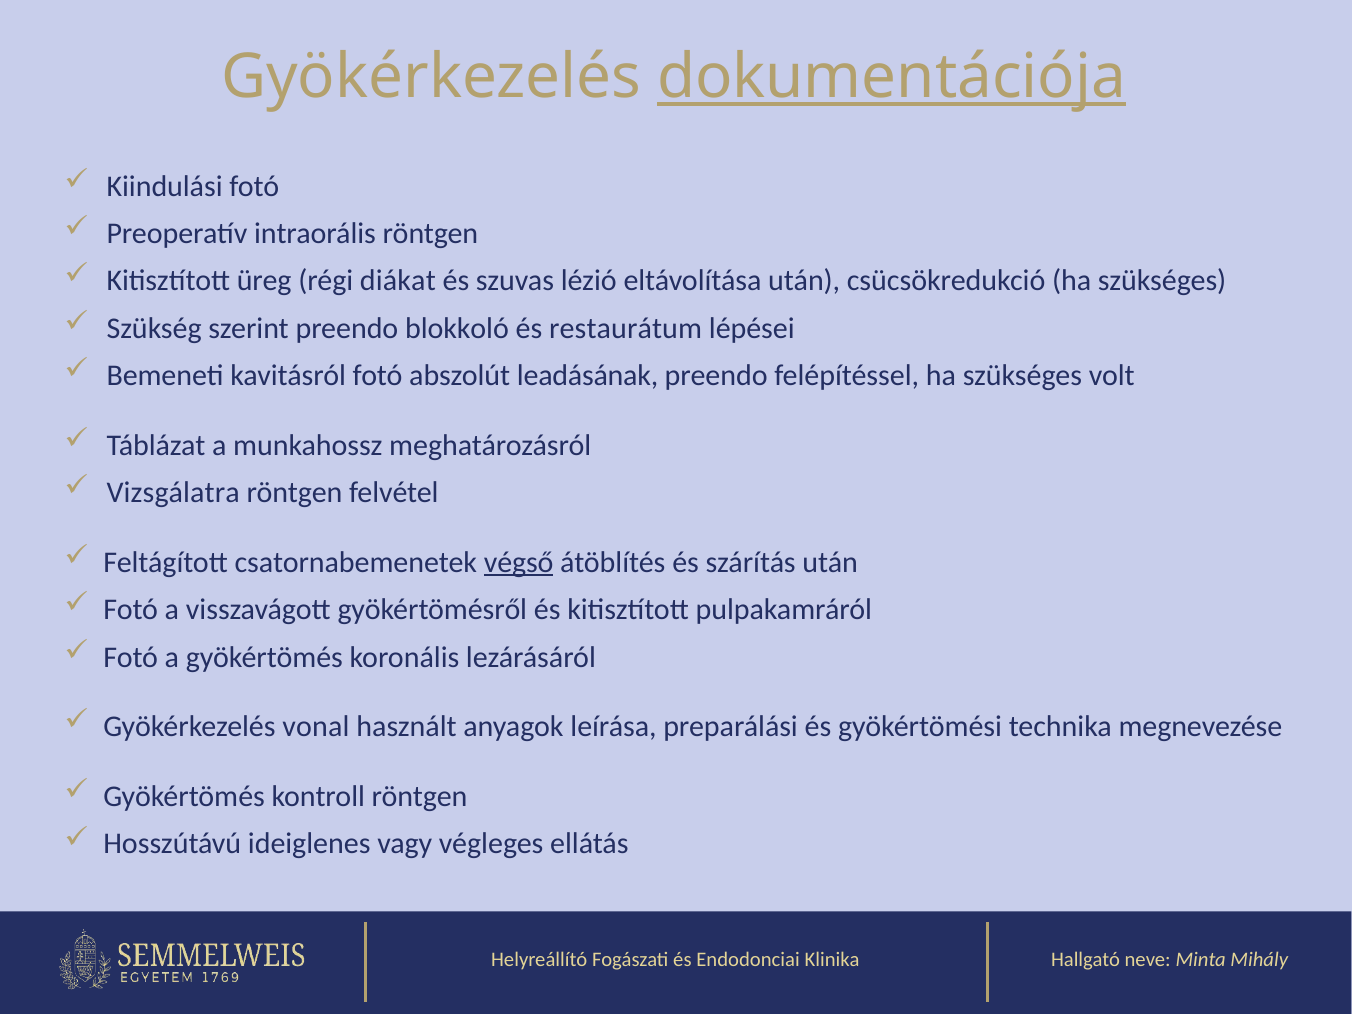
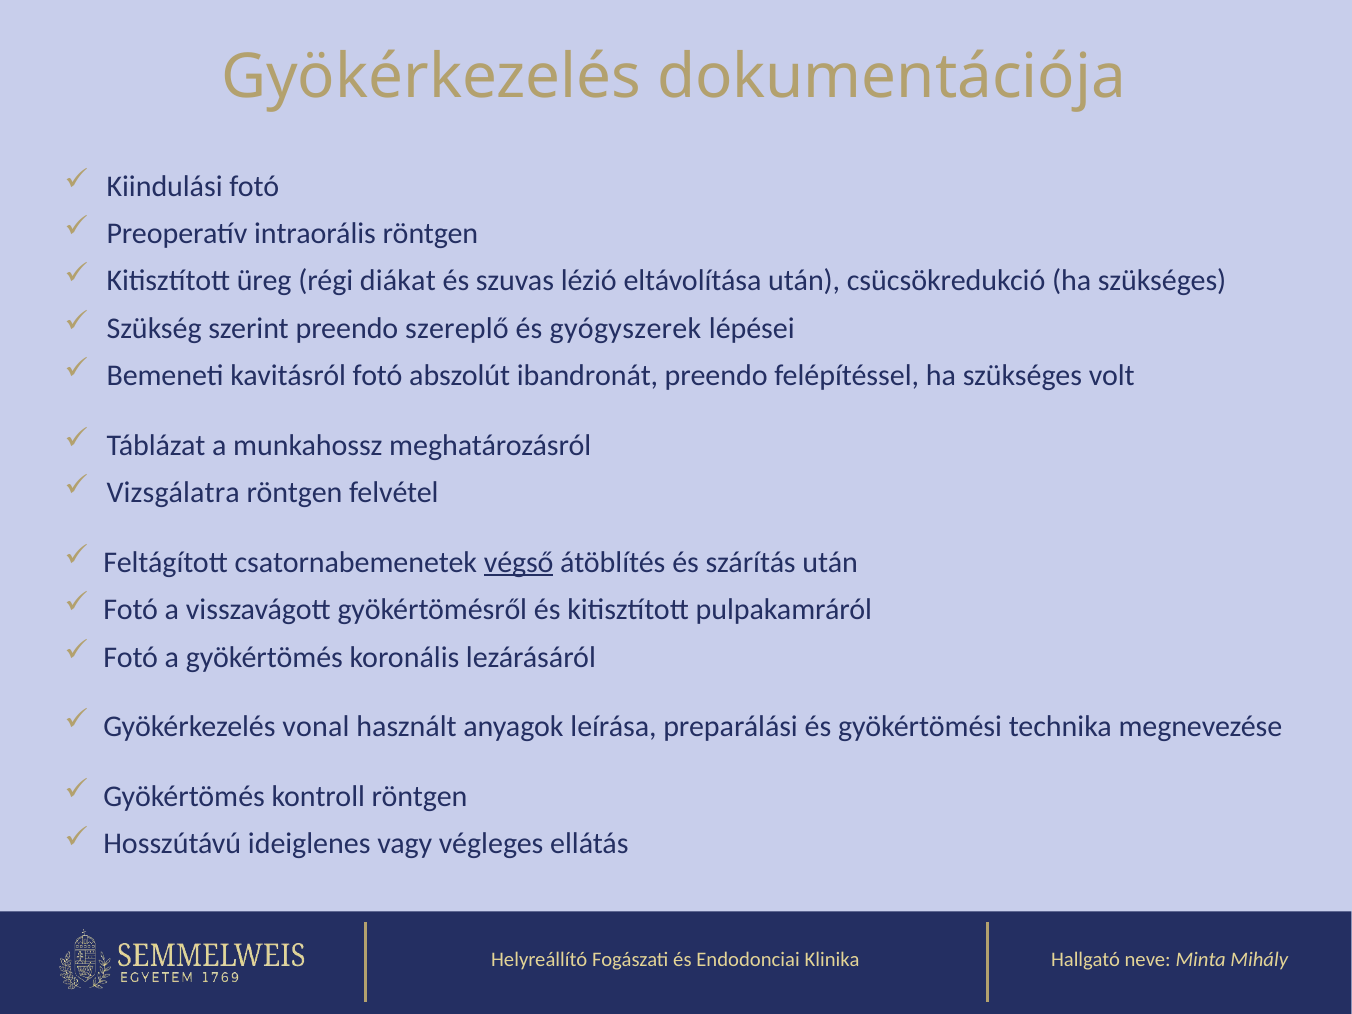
dokumentációja underline: present -> none (892, 77)
blokkoló: blokkoló -> szereplő (457, 328)
restaurátum: restaurátum -> gyógyszerek (625, 328)
leadásának: leadásának -> ibandronát (588, 375)
